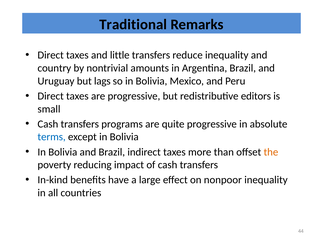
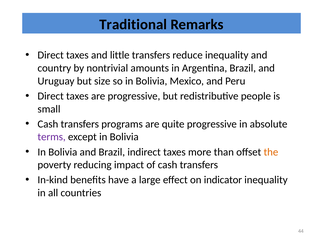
lags: lags -> size (102, 81)
editors: editors -> people (256, 96)
terms colour: blue -> purple (52, 137)
nonpoor: nonpoor -> indicator (223, 180)
